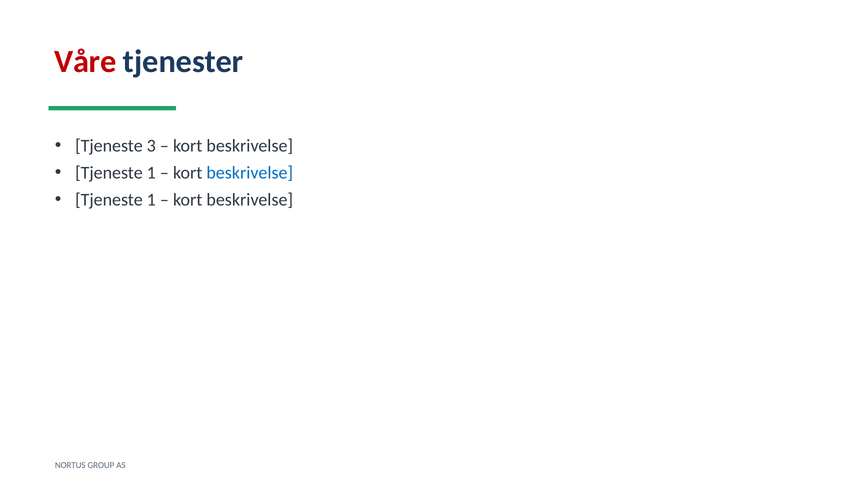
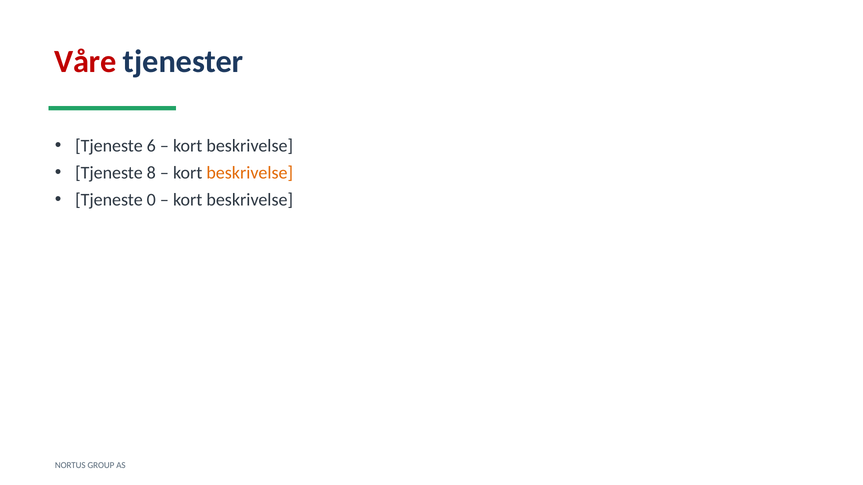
3: 3 -> 6 (151, 146)
1: 1 -> 8 (151, 173)
beskrivelse colour: blue -> orange (250, 173)
1: 1 -> 0 (151, 200)
